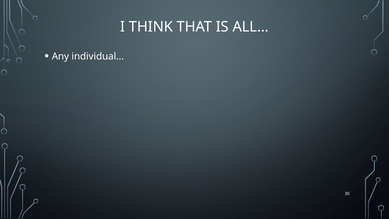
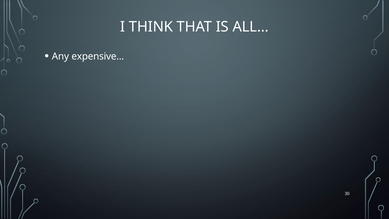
individual…: individual… -> expensive… (98, 56)
